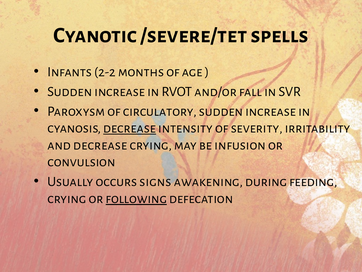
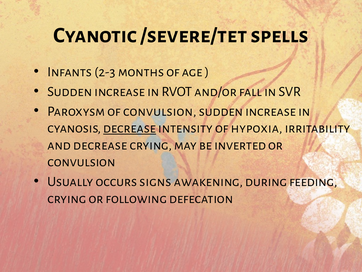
2-2: 2-2 -> 2-3 (105, 72)
of circulatory: circulatory -> convulsion (160, 111)
severity: severity -> hypoxia (257, 128)
infusion: infusion -> inverted (240, 145)
following underline: present -> none (136, 198)
